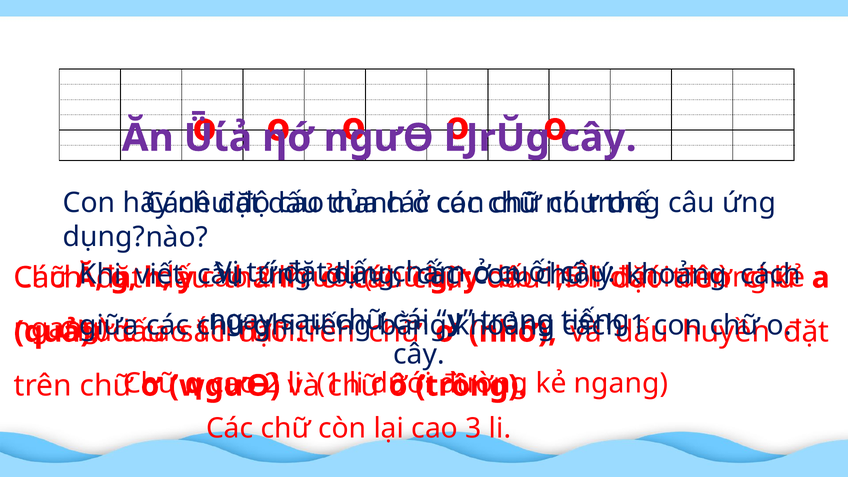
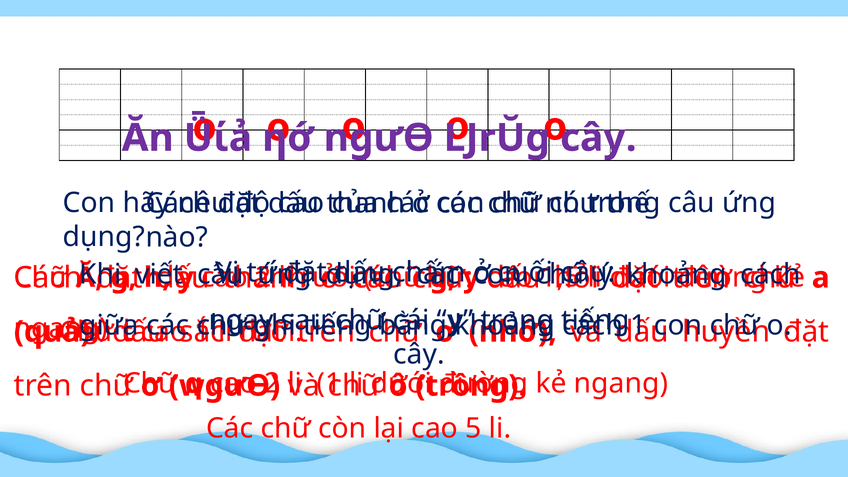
3: 3 -> 5 (474, 428)
